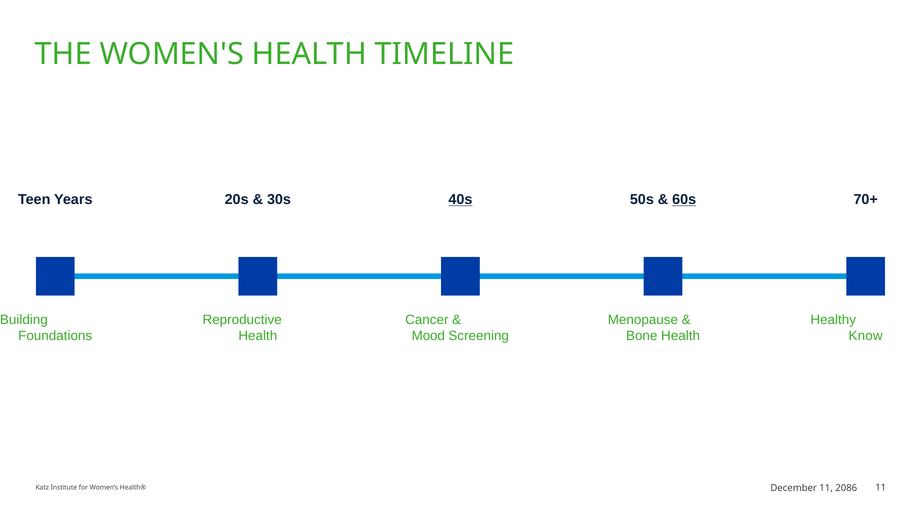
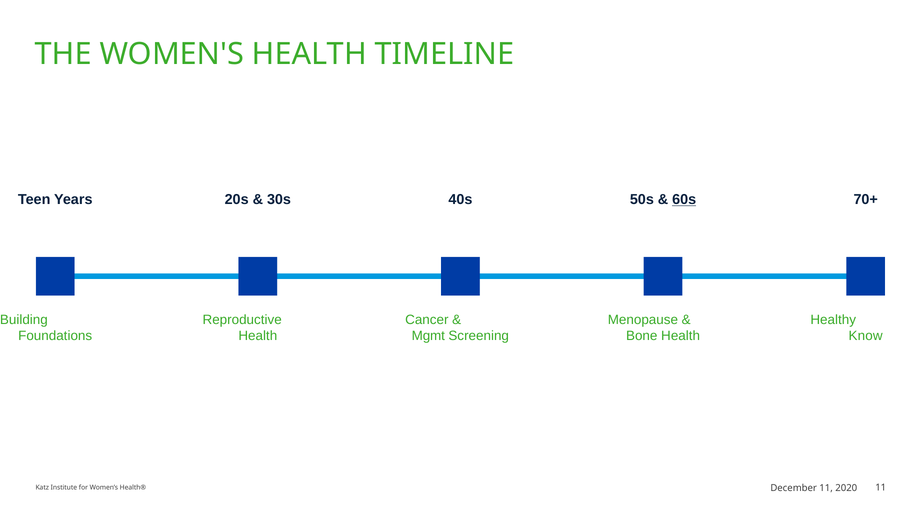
40s underline: present -> none (460, 200)
Mood: Mood -> Mgmt (428, 336)
2086: 2086 -> 2020 (846, 488)
